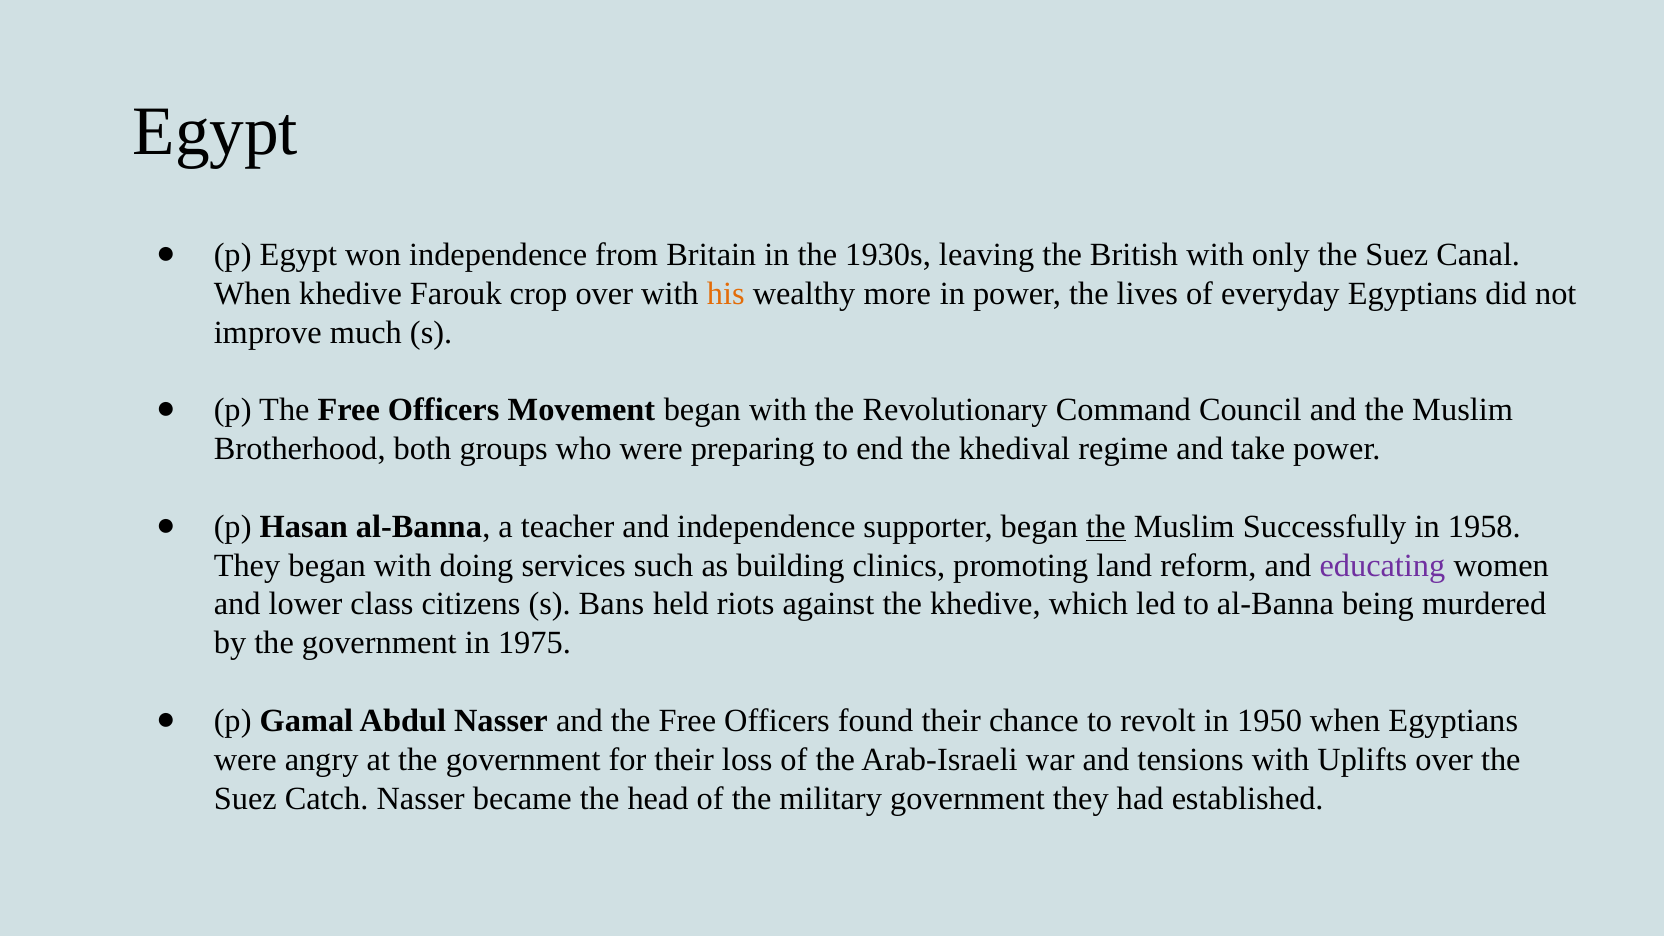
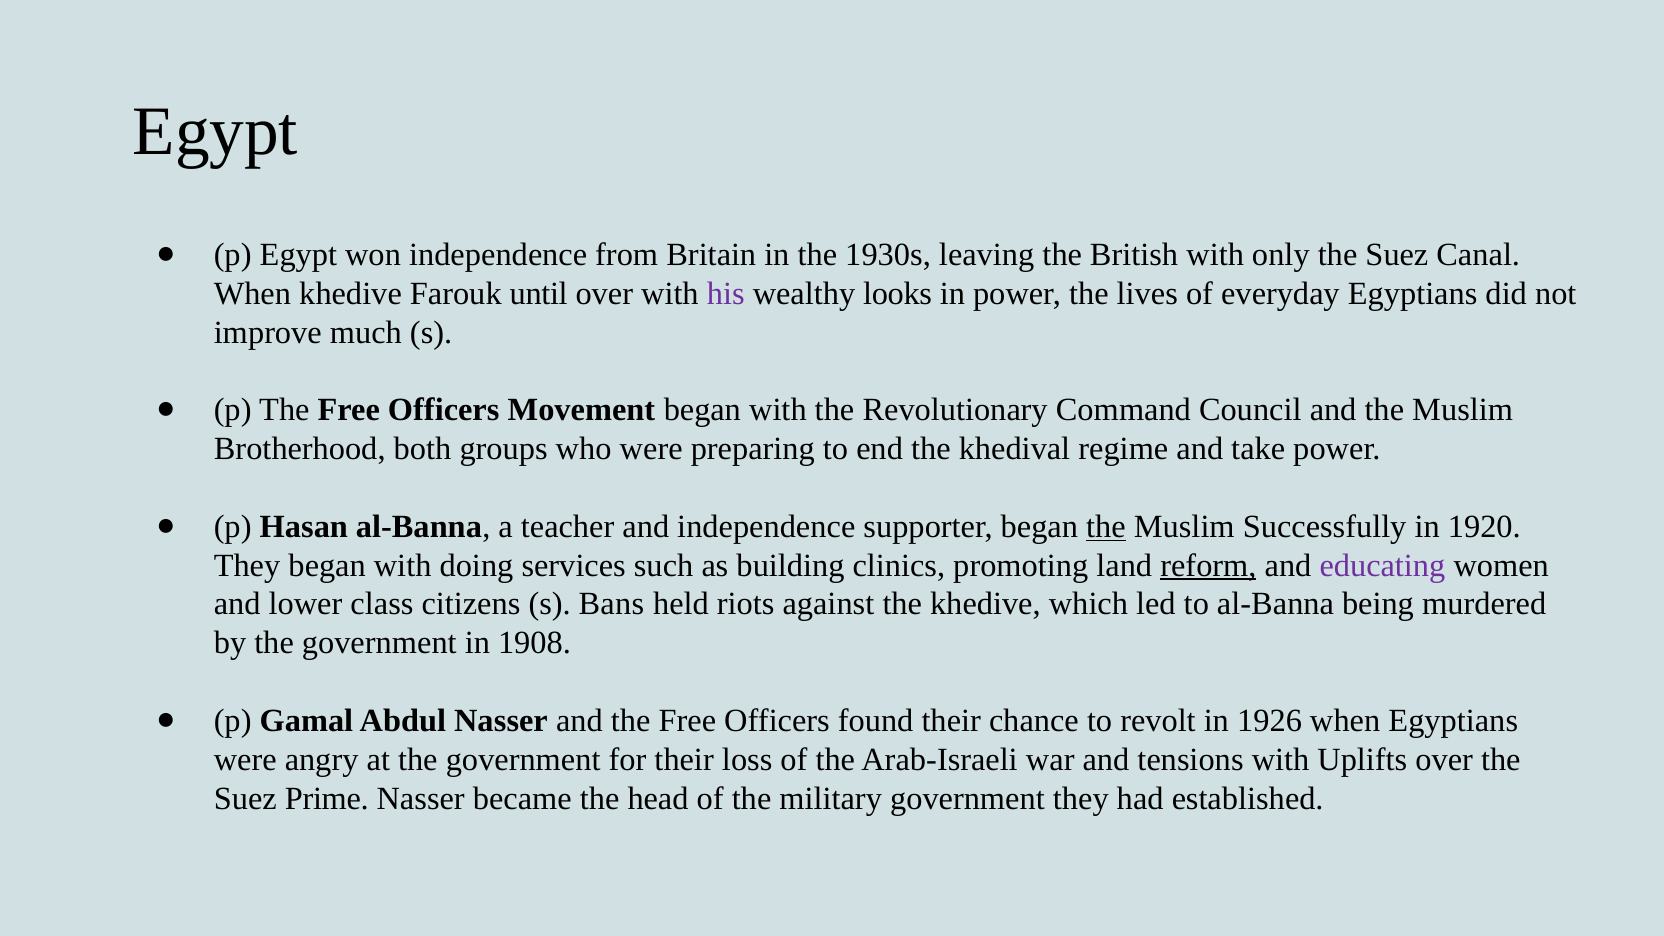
crop: crop -> until (539, 293)
his colour: orange -> purple (726, 293)
more: more -> looks (898, 293)
1958: 1958 -> 1920 (1484, 527)
reform underline: none -> present (1208, 565)
1975: 1975 -> 1908 (534, 643)
1950: 1950 -> 1926 (1270, 721)
Catch: Catch -> Prime (327, 799)
